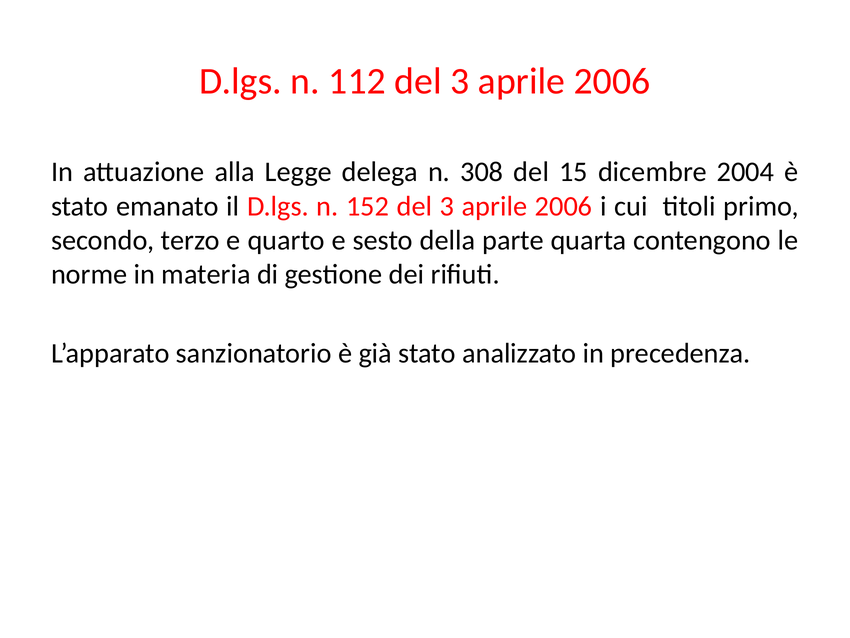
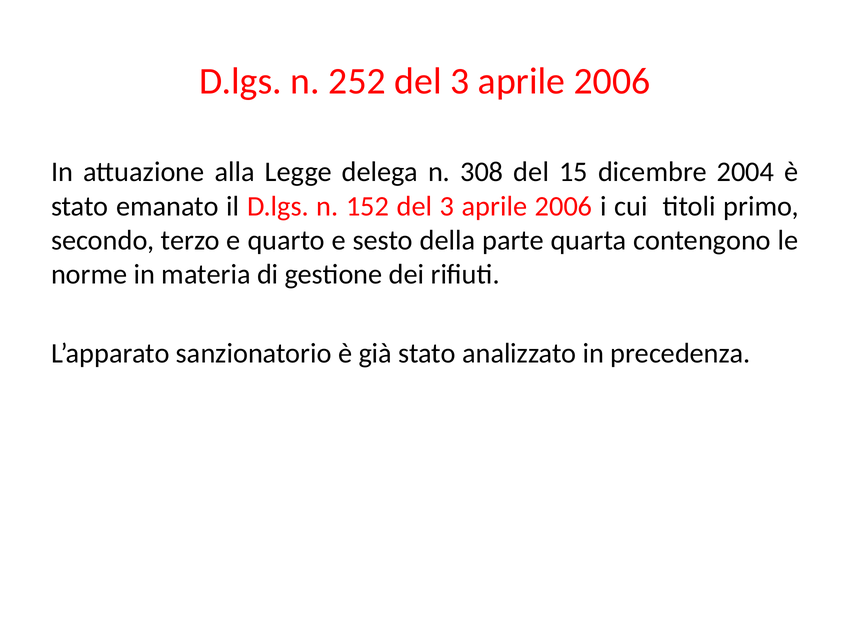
112: 112 -> 252 (357, 81)
